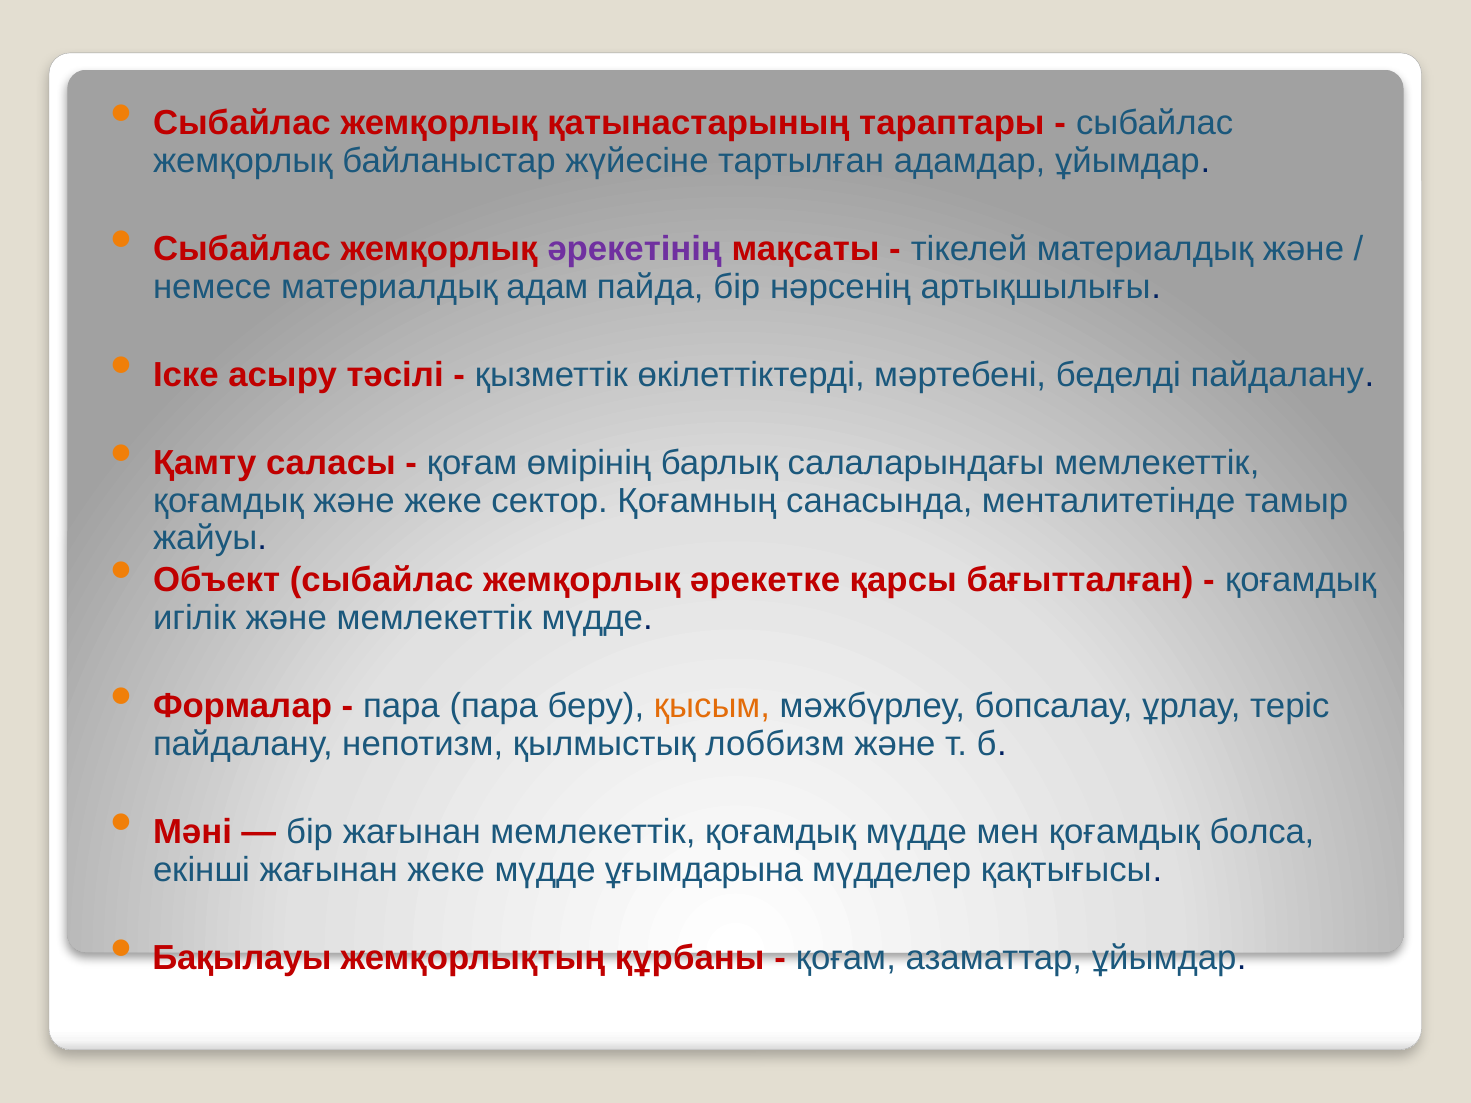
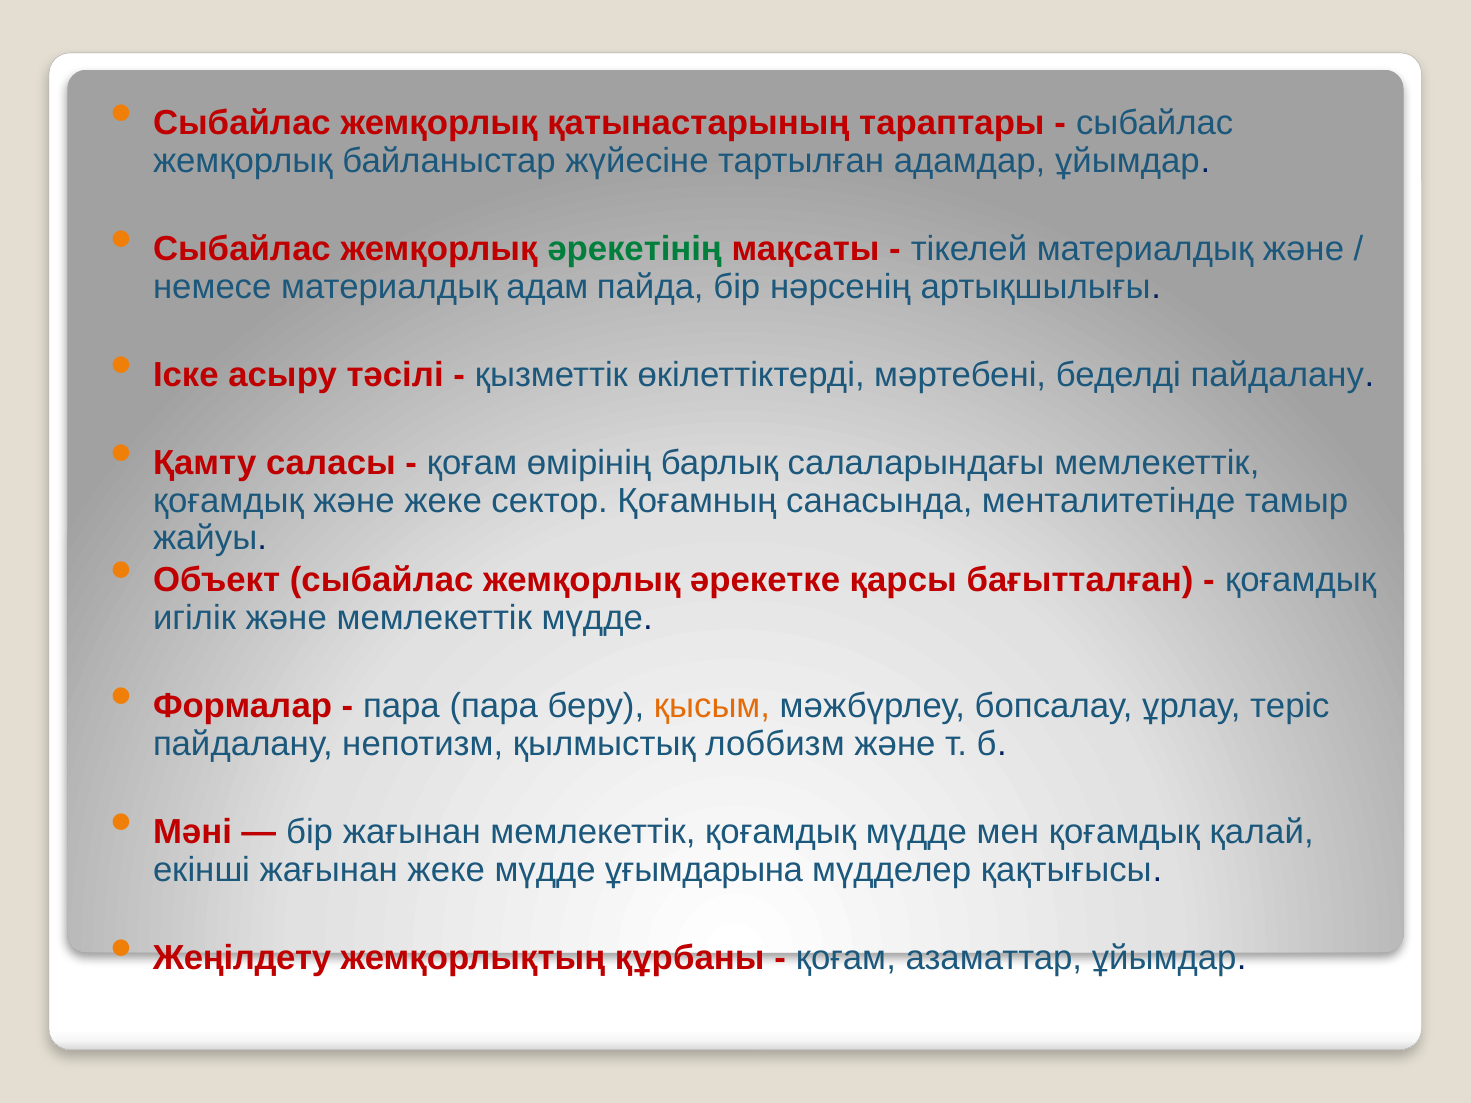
әрекетінің colour: purple -> green (635, 249)
болса: болса -> қалай (1262, 832)
Бақылауы: Бақылауы -> Жеңілдету (242, 958)
